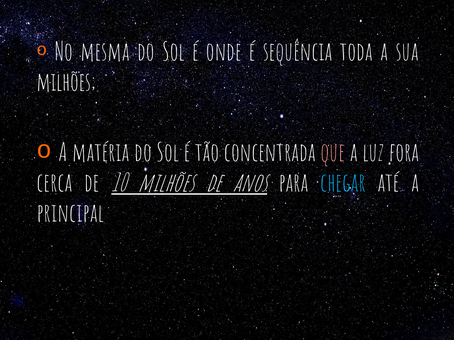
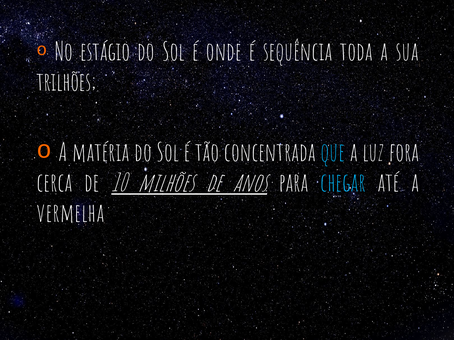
mesma: mesma -> estágio (105, 52)
milhões: milhões -> trilhões (66, 83)
que colour: pink -> light blue (333, 153)
principal: principal -> vermelha (70, 214)
